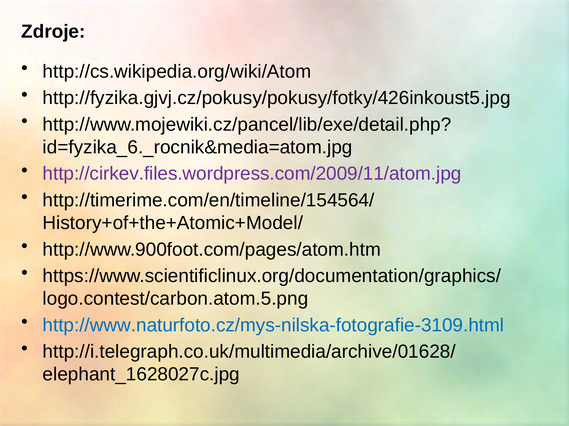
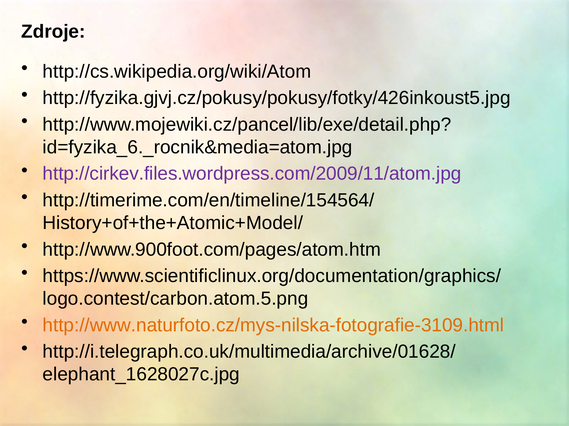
http://www.naturfoto.cz/mys-nilska-fotografie-3109.html colour: blue -> orange (273, 326)
